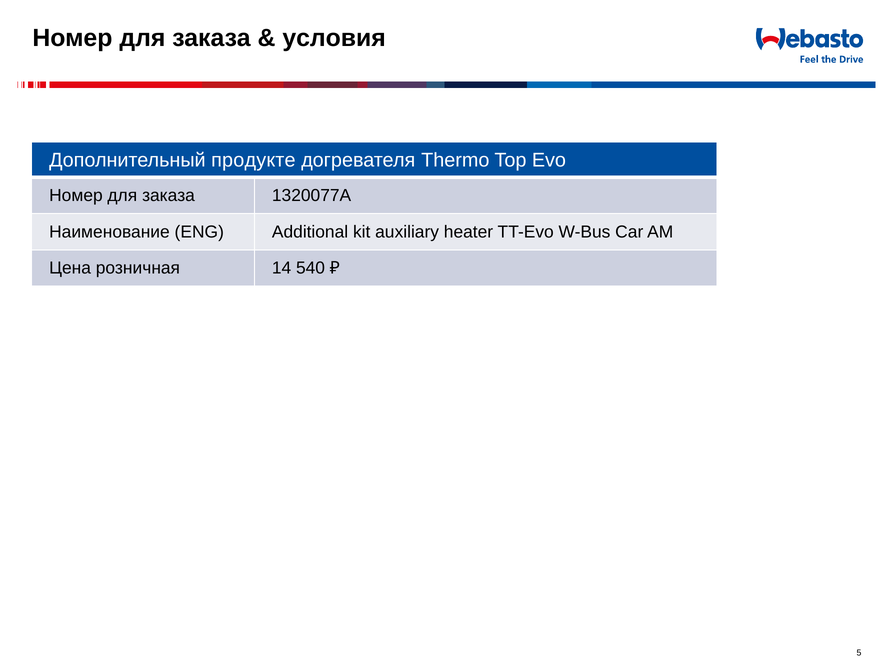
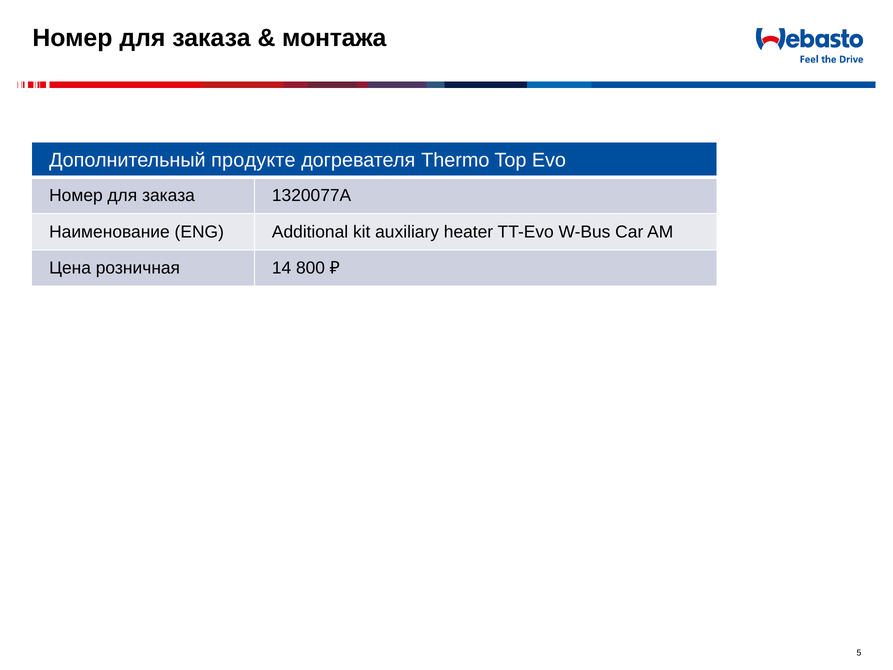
условия: условия -> монтажа (334, 38)
540: 540 -> 800 (311, 268)
